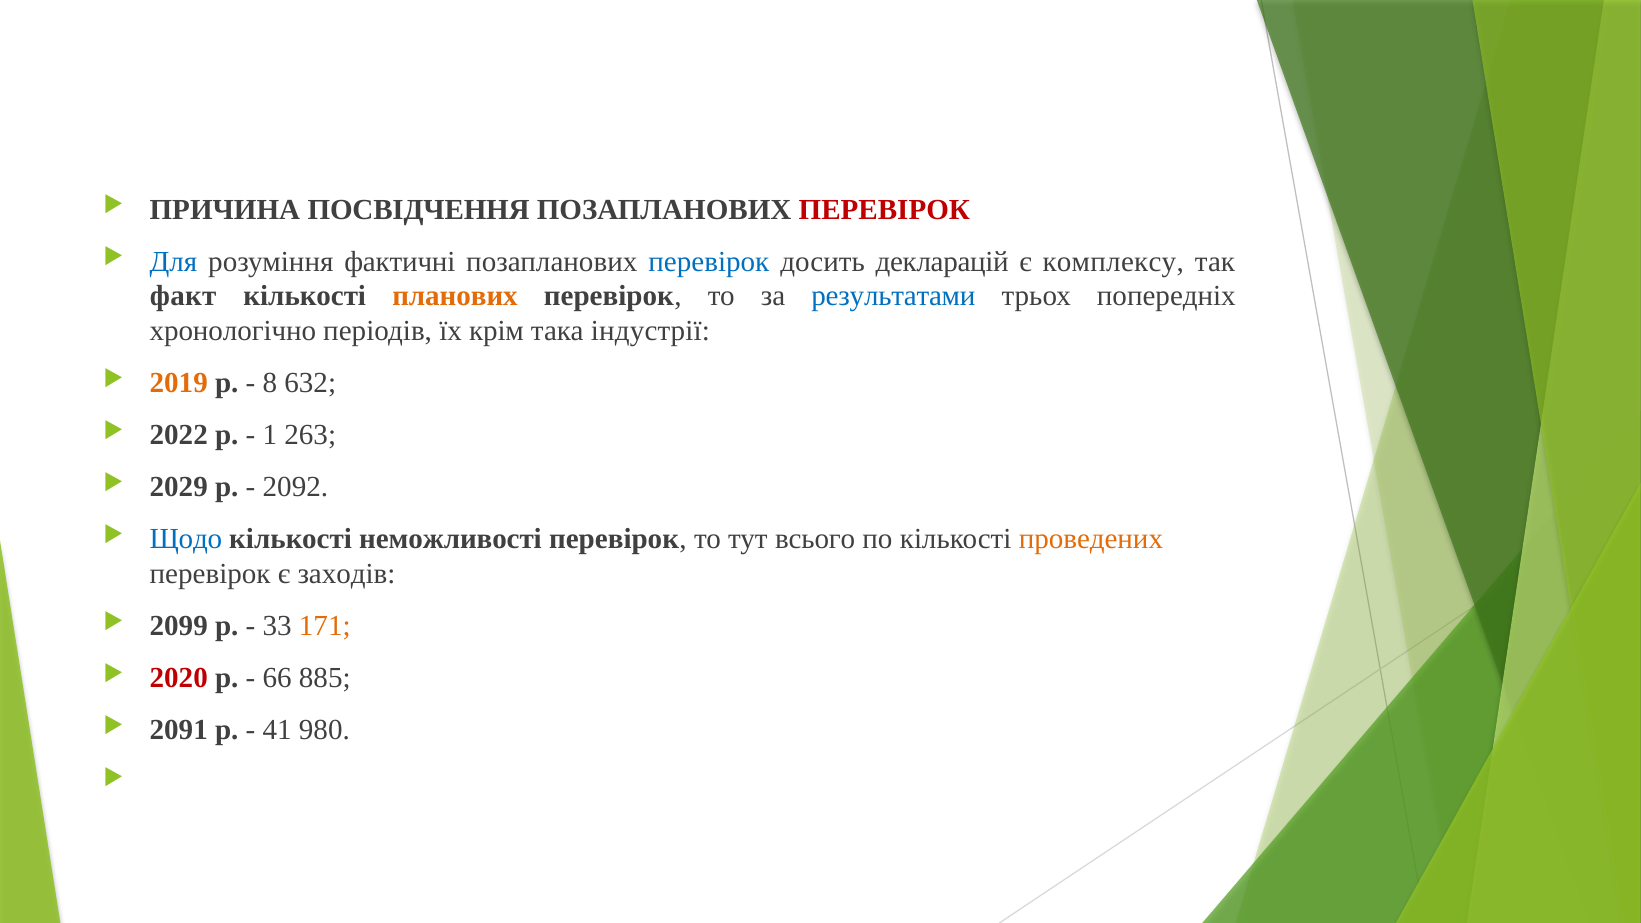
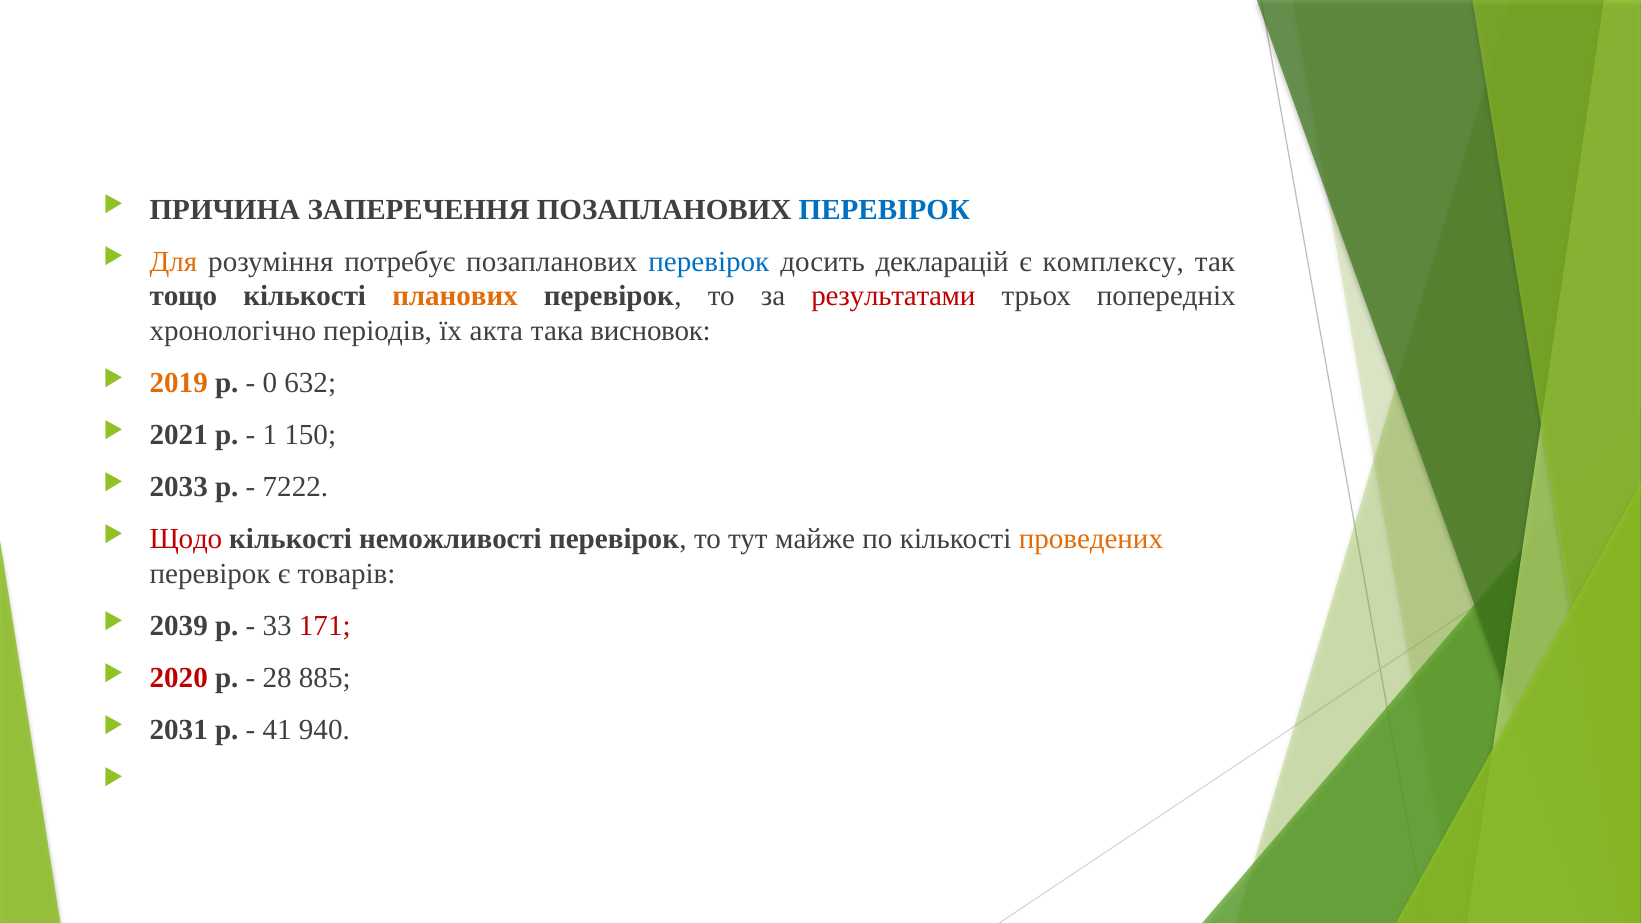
ПОСВІДЧЕННЯ: ПОСВІДЧЕННЯ -> ЗАПЕРЕЧЕННЯ (419, 210)
ПЕРЕВІРОК colour: red -> blue (884, 210)
Для colour: blue -> orange (173, 262)
фактичні: фактичні -> потребує (400, 262)
факт: факт -> тощо (183, 296)
результатами colour: blue -> red (893, 296)
крім: крім -> акта (496, 331)
індустрії: індустрії -> висновок (651, 331)
8: 8 -> 0 (270, 383)
2022: 2022 -> 2021 (179, 435)
263: 263 -> 150 (310, 435)
2029: 2029 -> 2033 (179, 487)
2092: 2092 -> 7222 (295, 487)
Щодо colour: blue -> red (186, 539)
всього: всього -> майже (815, 539)
заходів: заходів -> товарів (346, 574)
2099: 2099 -> 2039 (179, 626)
171 colour: orange -> red (325, 626)
66: 66 -> 28 (277, 678)
2091: 2091 -> 2031 (179, 730)
980: 980 -> 940 (324, 730)
